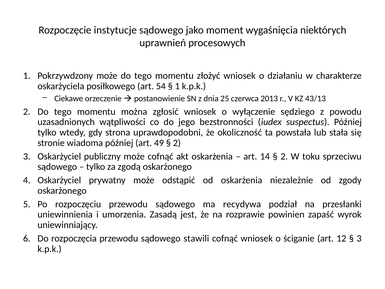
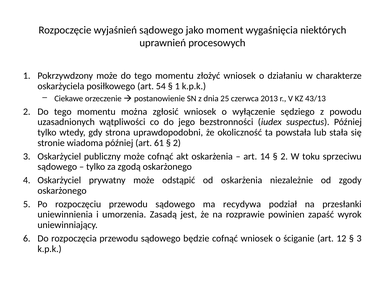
instytucje: instytucje -> wyjaśnień (115, 30)
49: 49 -> 61 (159, 143)
stawili: stawili -> będzie (196, 238)
